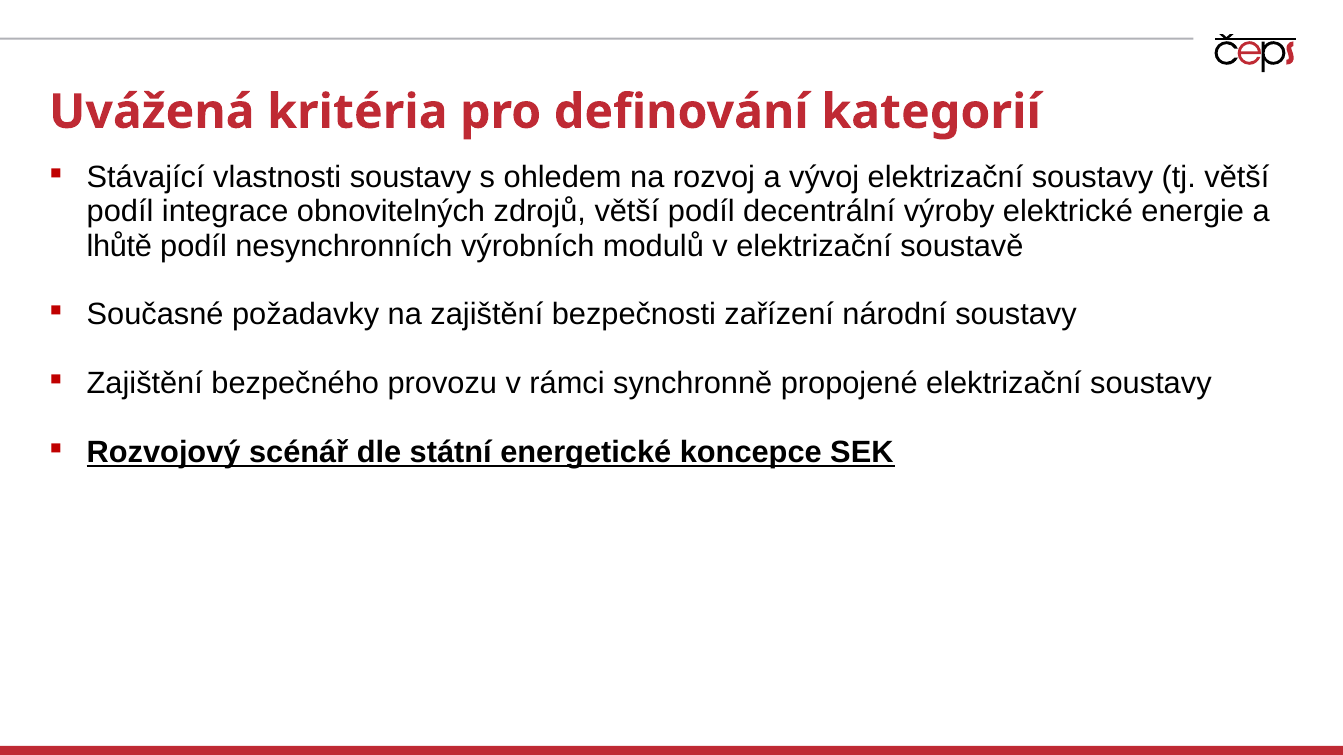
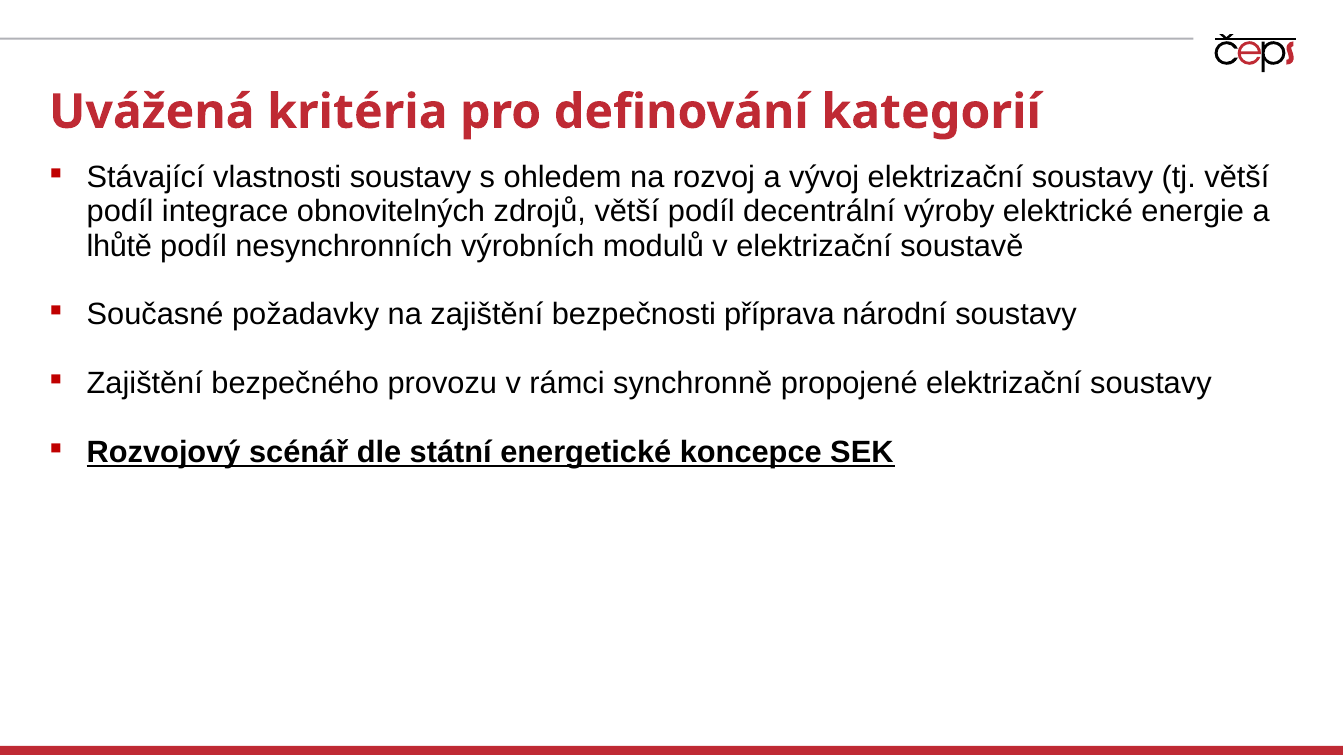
zařízení: zařízení -> příprava (779, 315)
